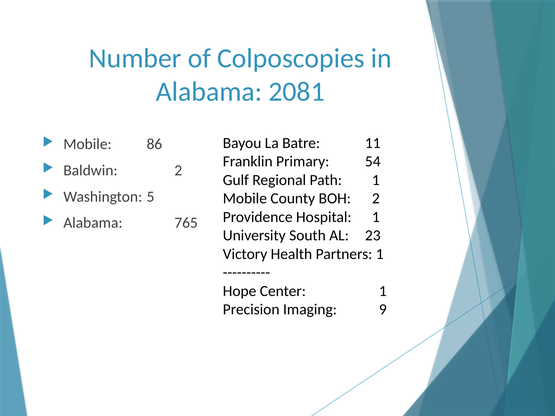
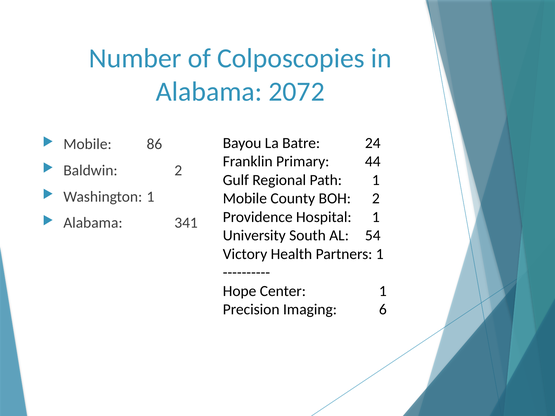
2081: 2081 -> 2072 (297, 92)
11: 11 -> 24 (373, 143)
54: 54 -> 44 (373, 162)
Washington 5: 5 -> 1 (151, 197)
765: 765 -> 341 (186, 223)
23: 23 -> 54 (373, 236)
9: 9 -> 6 (383, 310)
